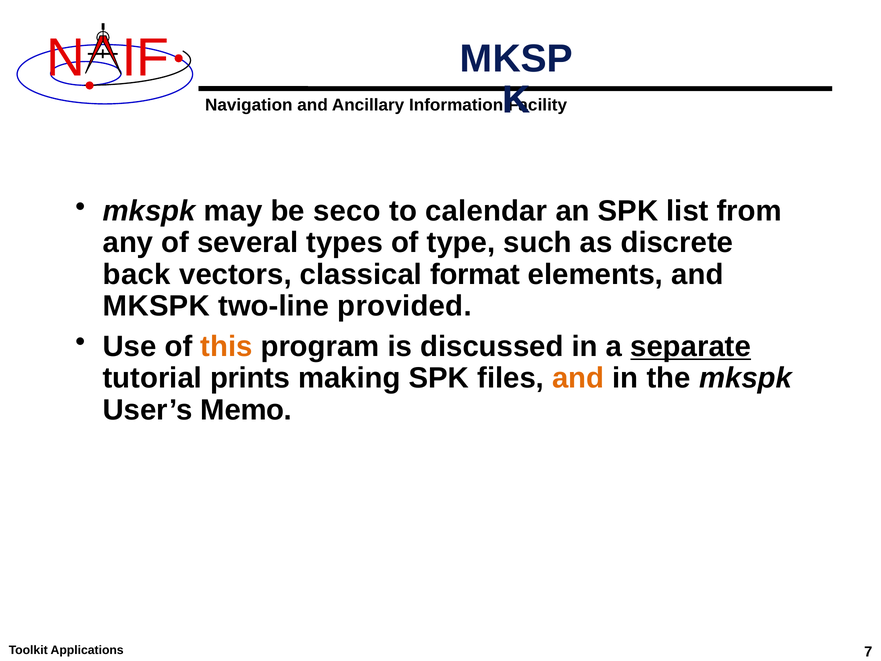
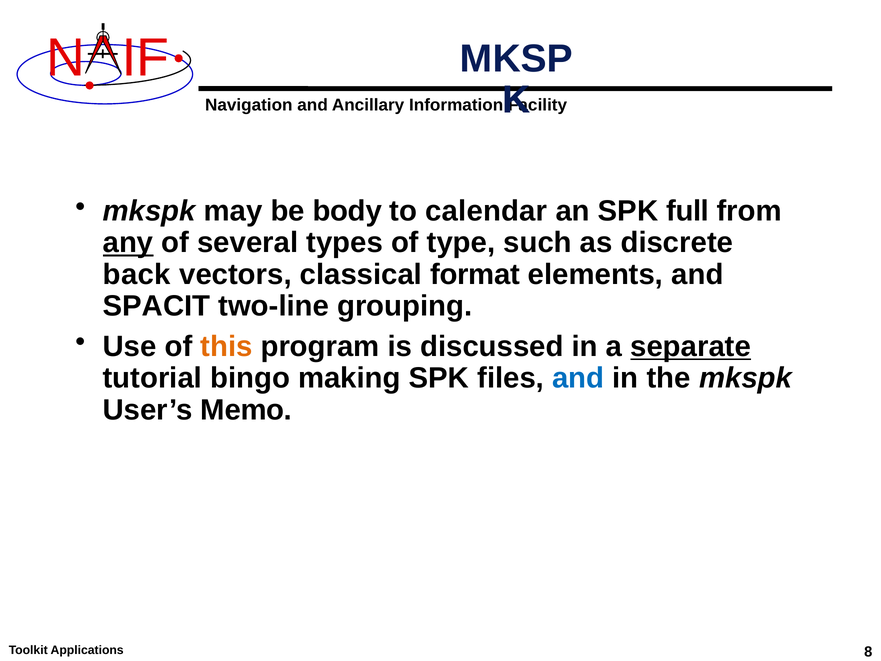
seco: seco -> body (347, 211)
list: list -> full (688, 211)
any underline: none -> present (128, 243)
MKSPK: MKSPK -> SPACIT (156, 306)
provided: provided -> grouping (405, 306)
prints: prints -> bingo (250, 378)
and colour: orange -> blue (578, 378)
7: 7 -> 8 (868, 652)
